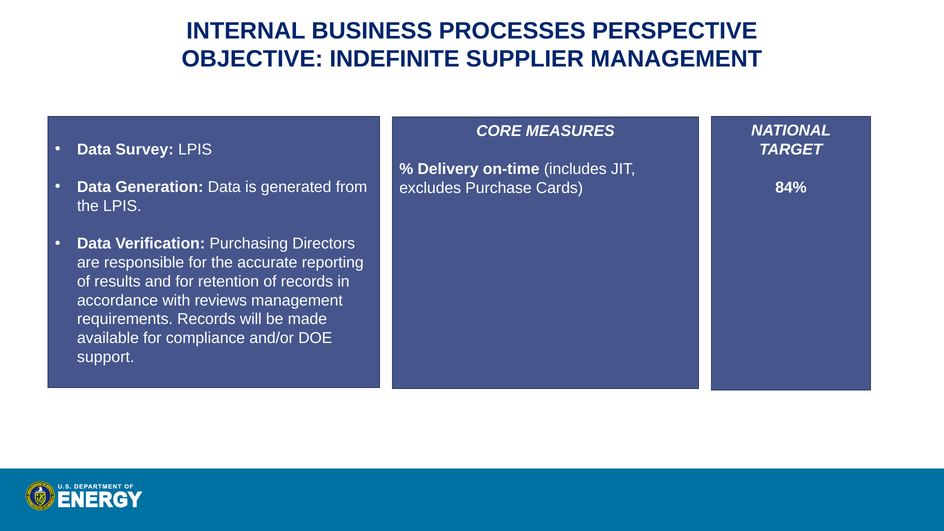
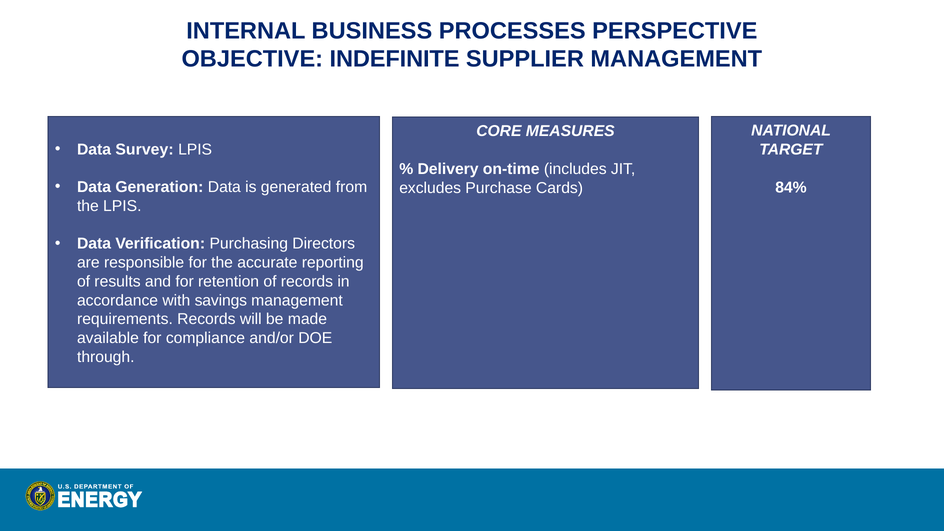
reviews: reviews -> savings (221, 300)
support: support -> through (106, 357)
